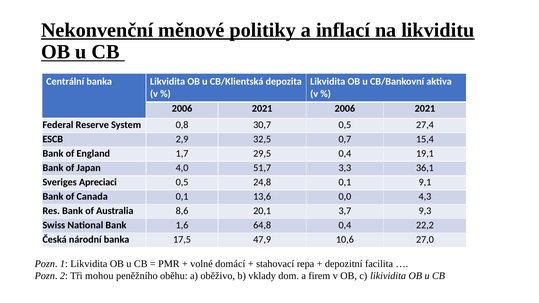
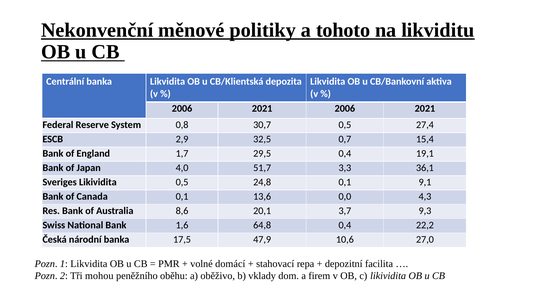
inflací: inflací -> tohoto (343, 30)
Sveriges Apreciaci: Apreciaci -> Likividita (98, 182)
